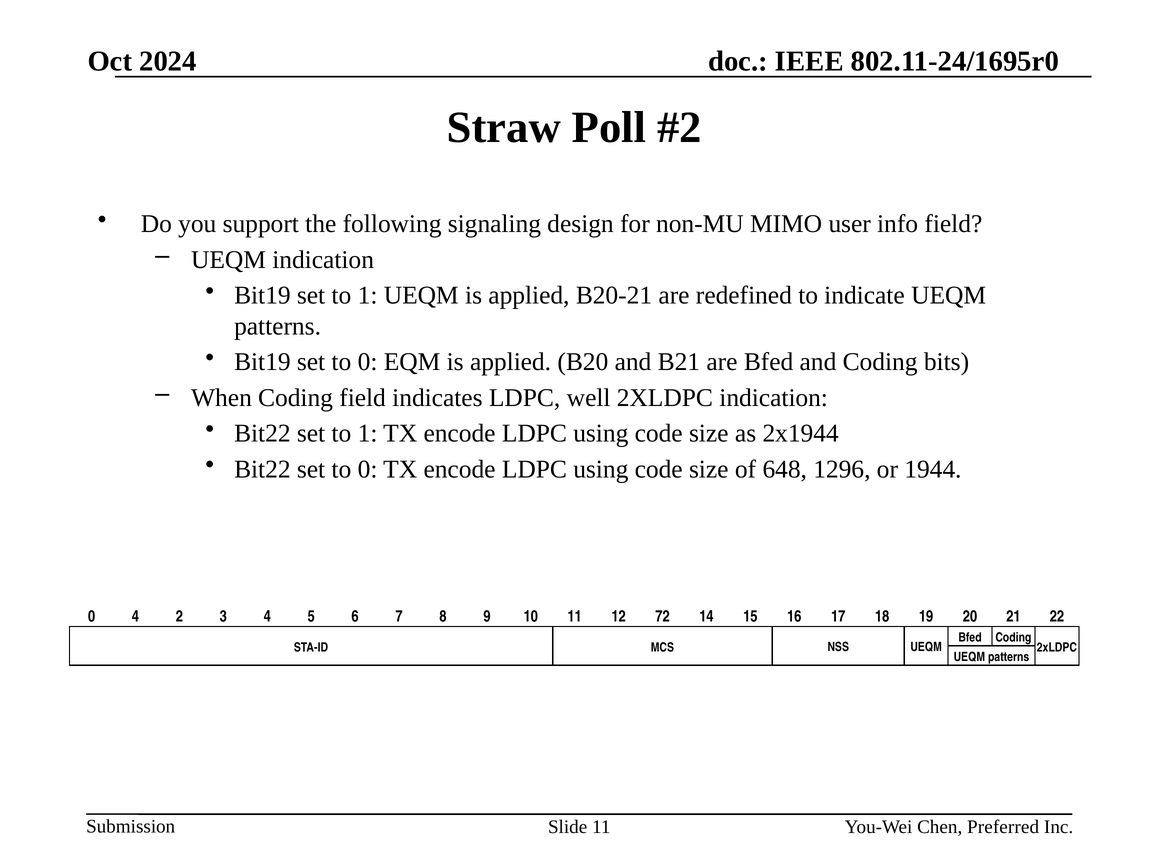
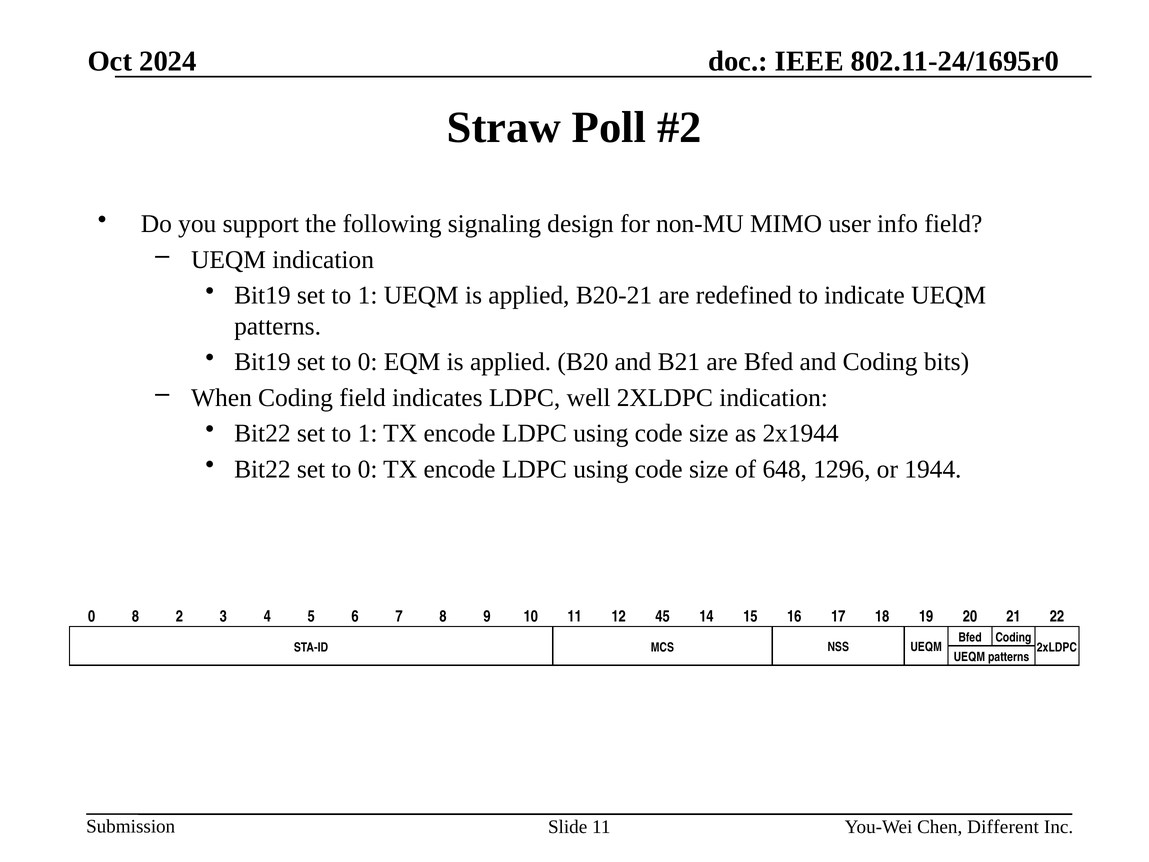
0 4: 4 -> 8 (136, 616)
72: 72 -> 45 (663, 616)
Preferred: Preferred -> Different (1003, 826)
